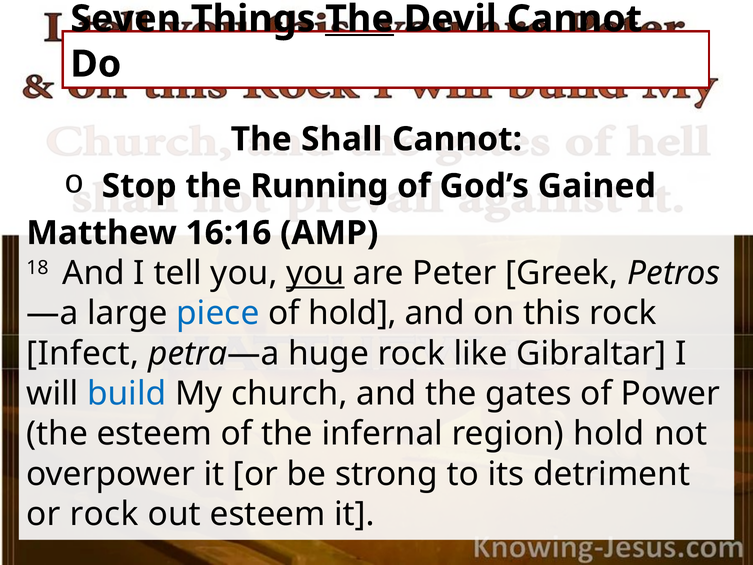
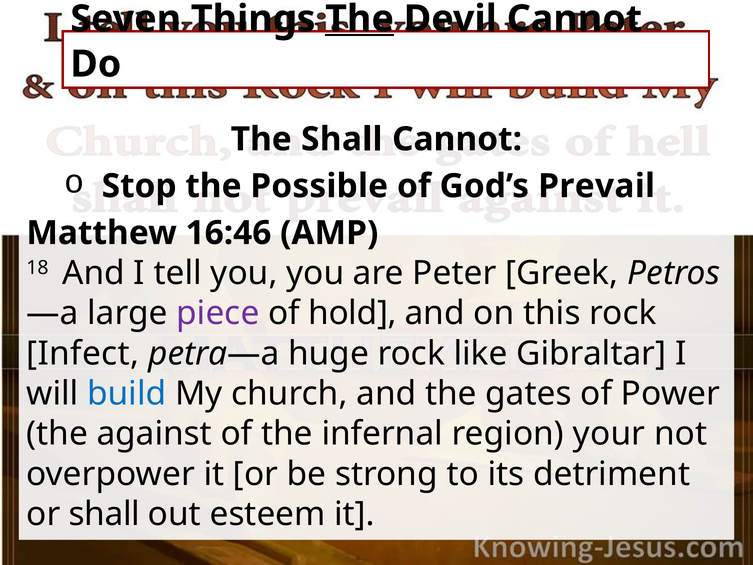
Running: Running -> Possible (319, 186)
Gained: Gained -> Prevail (597, 186)
16:16: 16:16 -> 16:46 (228, 233)
you underline: present -> none (315, 273)
piece colour: blue -> purple (218, 313)
the esteem: esteem -> against (154, 434)
region hold: hold -> your (609, 434)
or rock: rock -> shall (104, 514)
